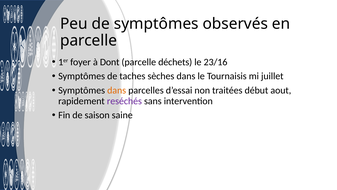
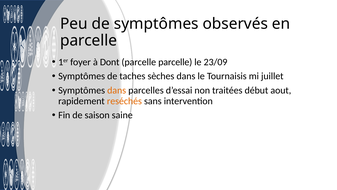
parcelle déchets: déchets -> parcelle (175, 62)
23/16: 23/16 -> 23/09 (216, 62)
reséchés colour: purple -> orange (124, 101)
